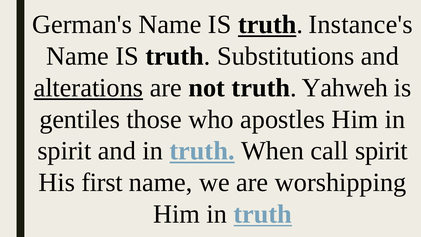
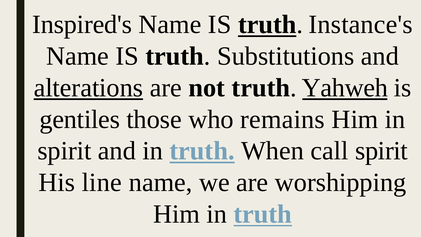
German's: German's -> Inspired's (82, 25)
Yahweh underline: none -> present (345, 88)
apostles: apostles -> remains (283, 119)
first: first -> line (102, 182)
